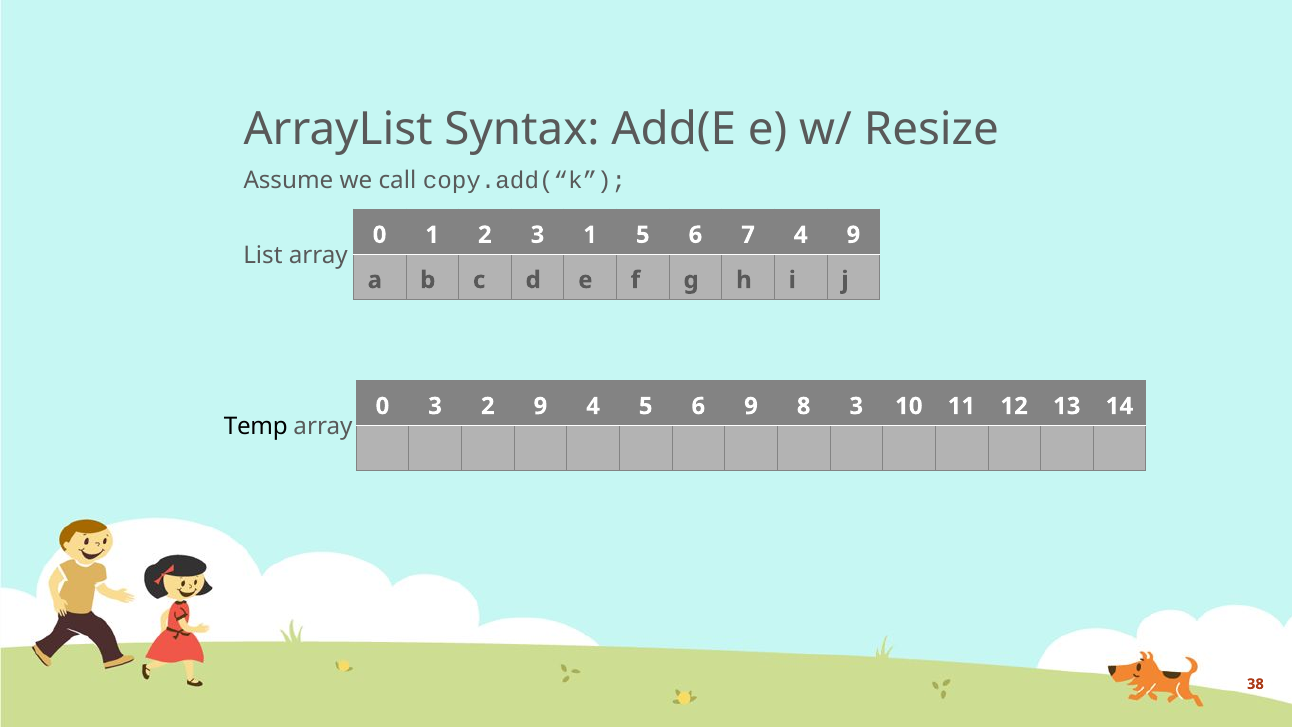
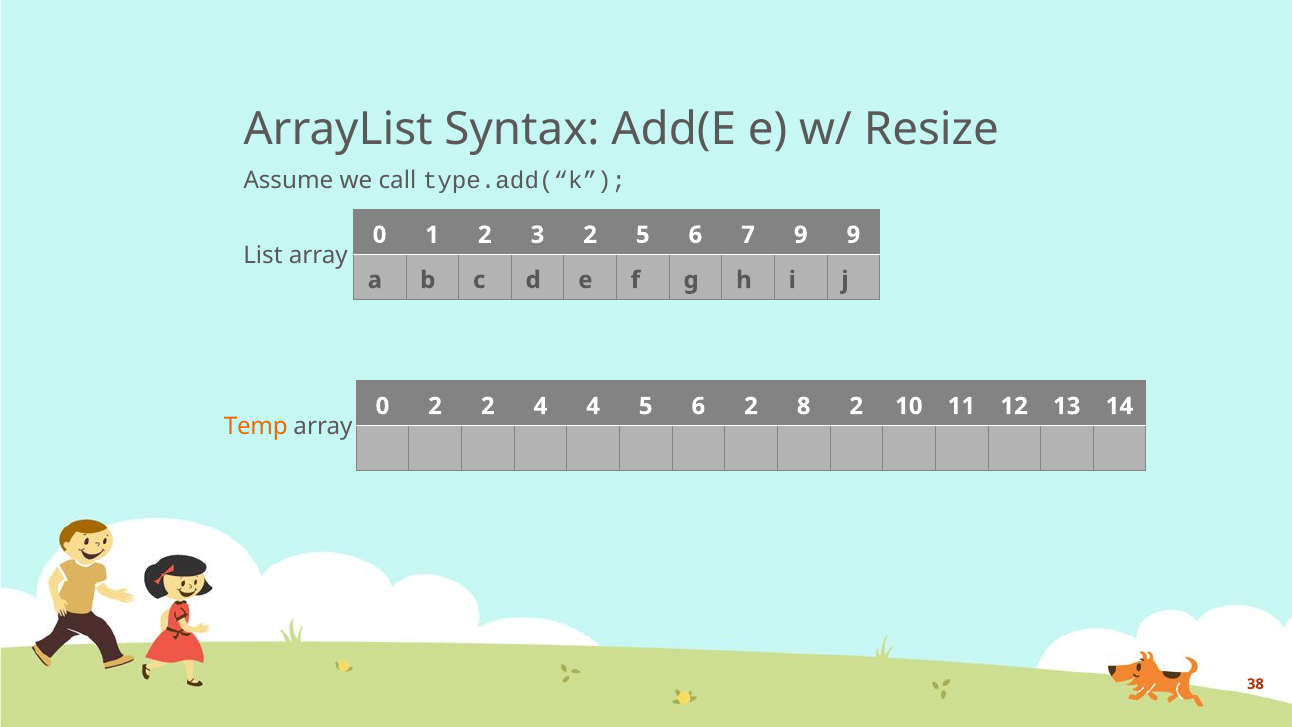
copy.add(“k: copy.add(“k -> type.add(“k (525, 180)
3 1: 1 -> 2 (590, 235)
7 4: 4 -> 9 (801, 235)
0 3: 3 -> 2 (435, 406)
2 9: 9 -> 4 (540, 406)
6 9: 9 -> 2 (751, 406)
8 3: 3 -> 2 (856, 406)
Temp colour: black -> orange (256, 426)
